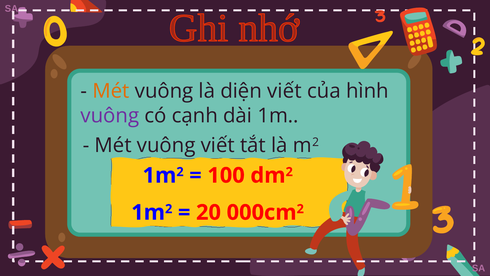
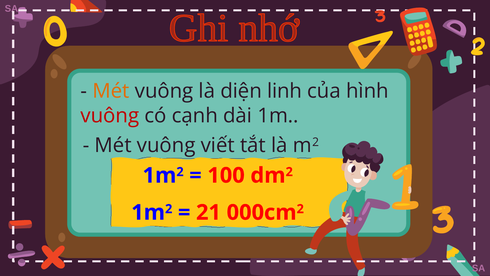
diện viết: viết -> linh (285, 91)
vuông colour: purple -> red (110, 116)
20: 20 -> 21 (208, 212)
